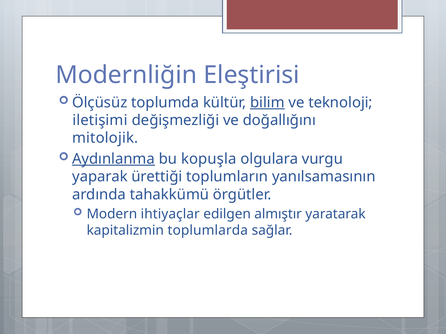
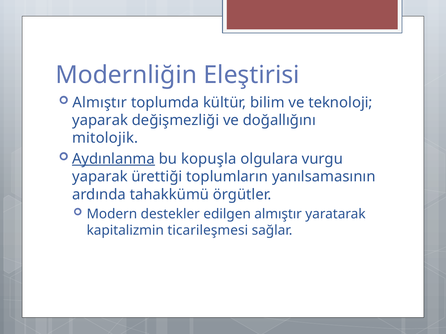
Ölçüsüz: Ölçüsüz -> Almıştır (100, 103)
bilim underline: present -> none (267, 103)
iletişimi: iletişimi -> yaparak (100, 120)
ihtiyaçlar: ihtiyaçlar -> destekler (170, 214)
toplumlarda: toplumlarda -> ticarileşmesi (208, 231)
